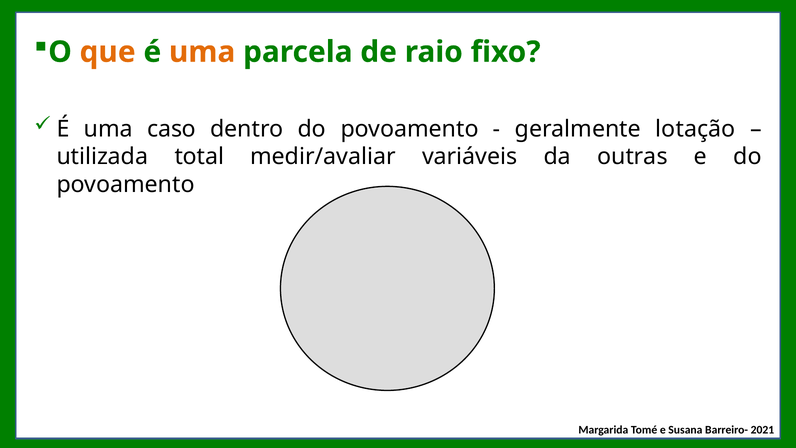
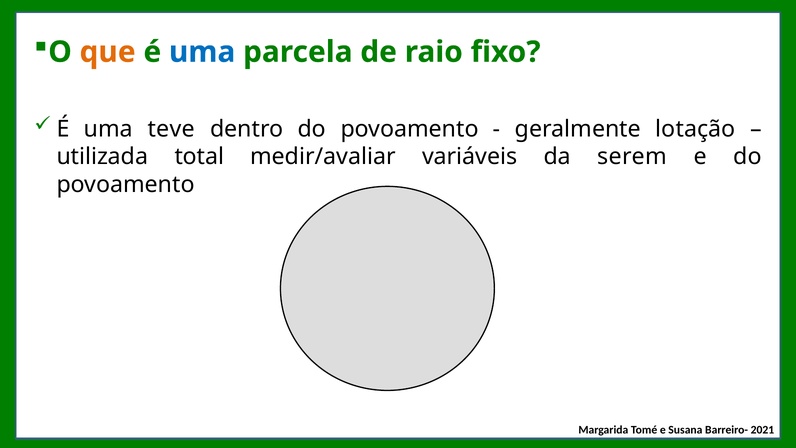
uma colour: orange -> blue (202, 52)
caso: caso -> teve (171, 129)
outras: outras -> serem (632, 157)
